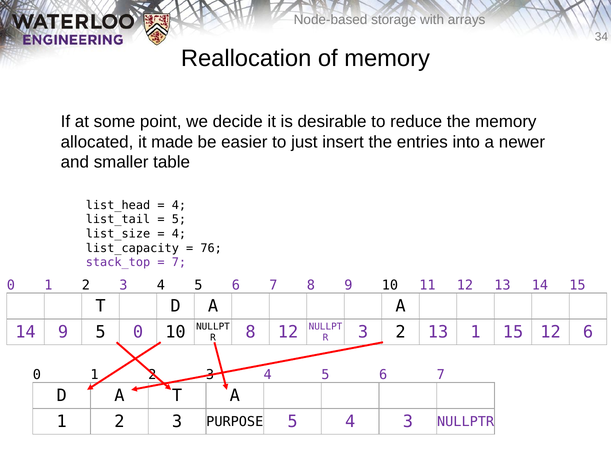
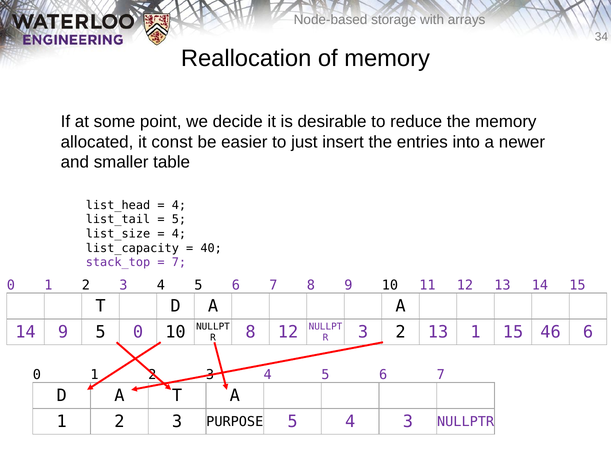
made: made -> const (172, 142)
76: 76 -> 40 (211, 248)
15 12: 12 -> 46 (551, 332)
